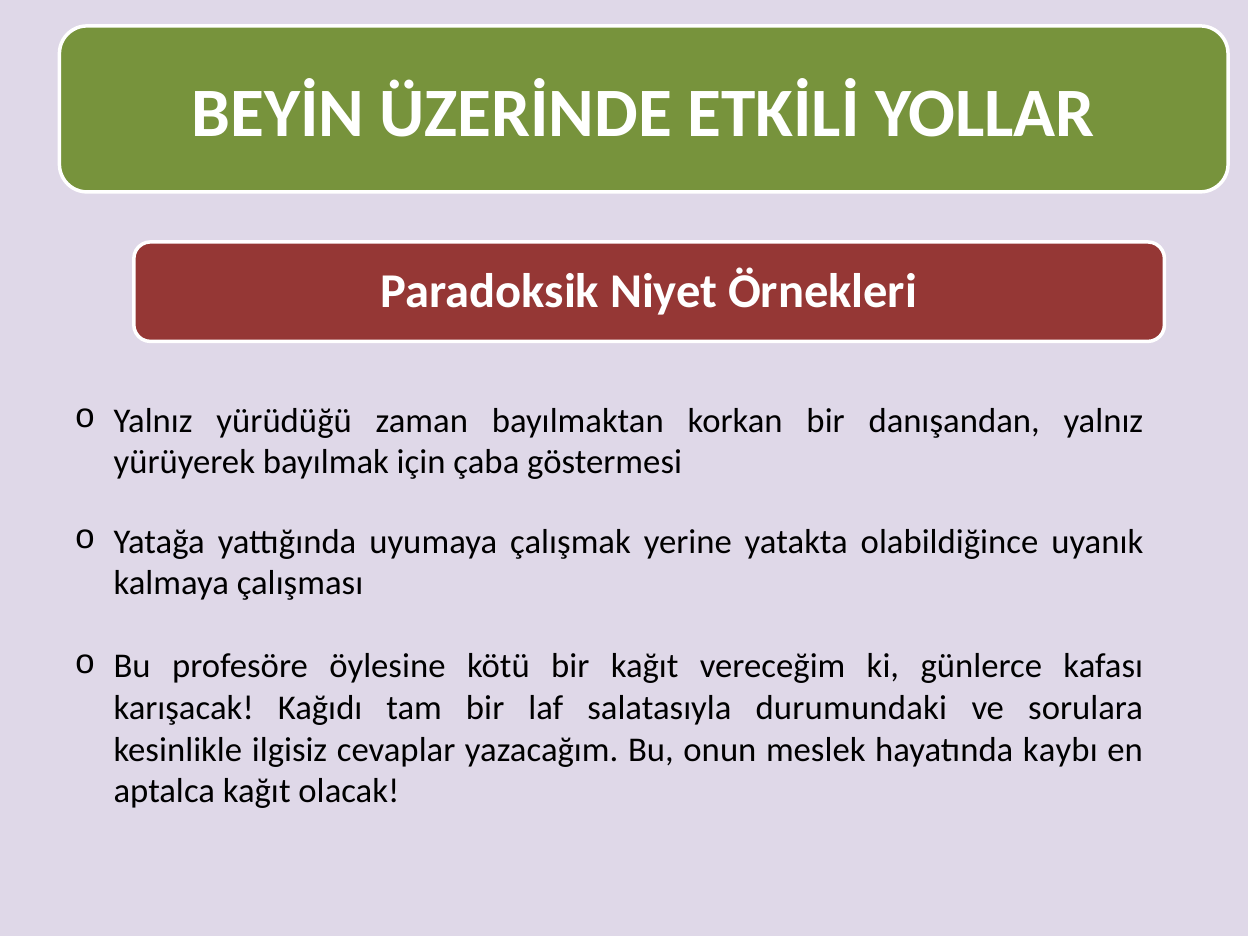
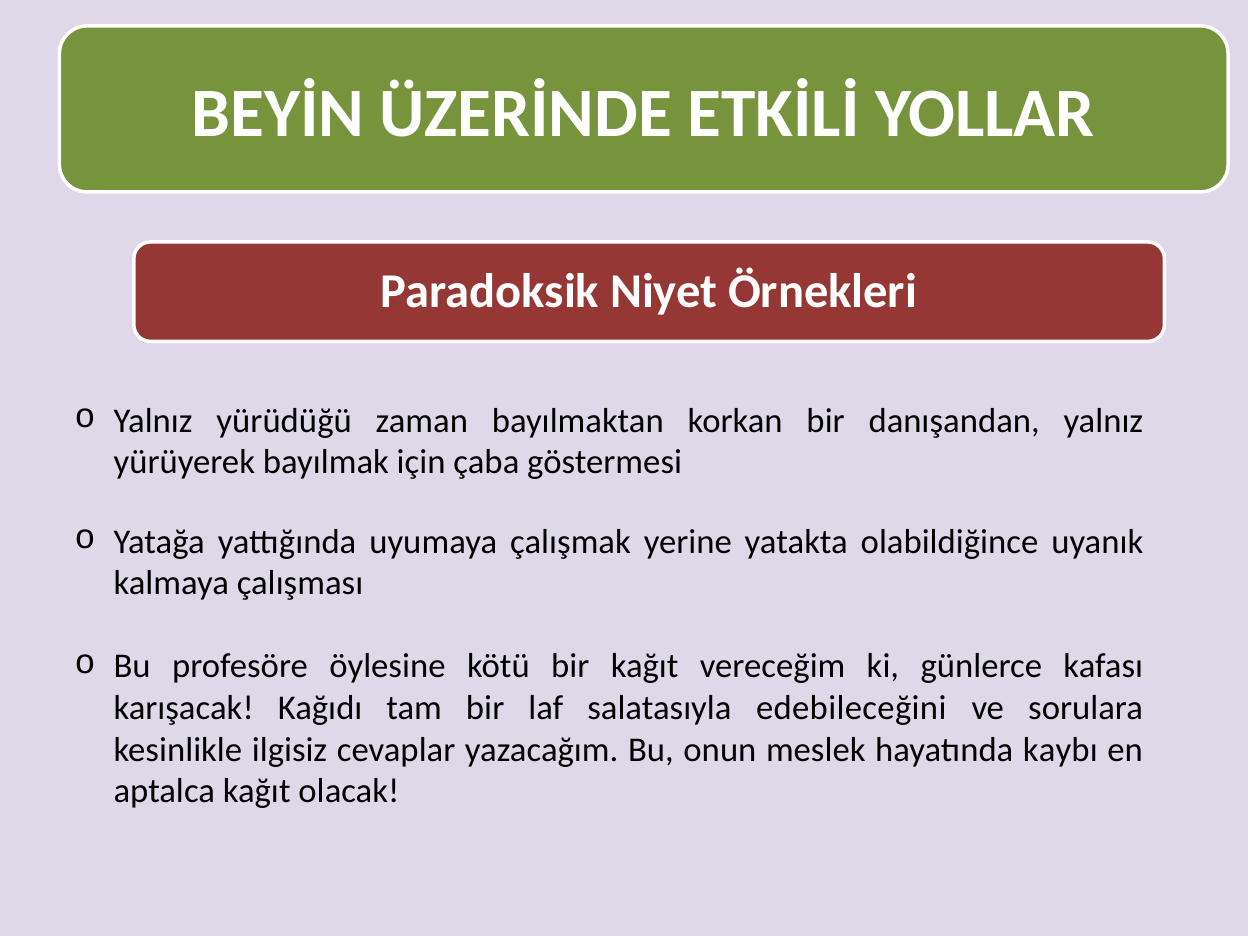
durumundaki: durumundaki -> edebileceğini (851, 708)
